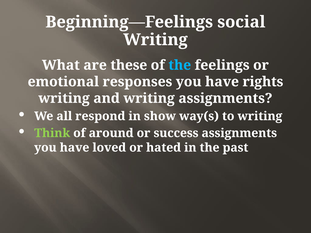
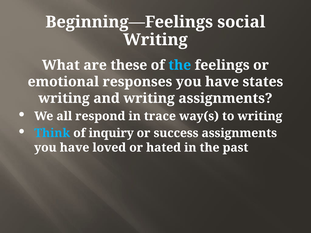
rights: rights -> states (263, 82)
show: show -> trace (160, 116)
Think colour: light green -> light blue (52, 133)
around: around -> inquiry (111, 133)
